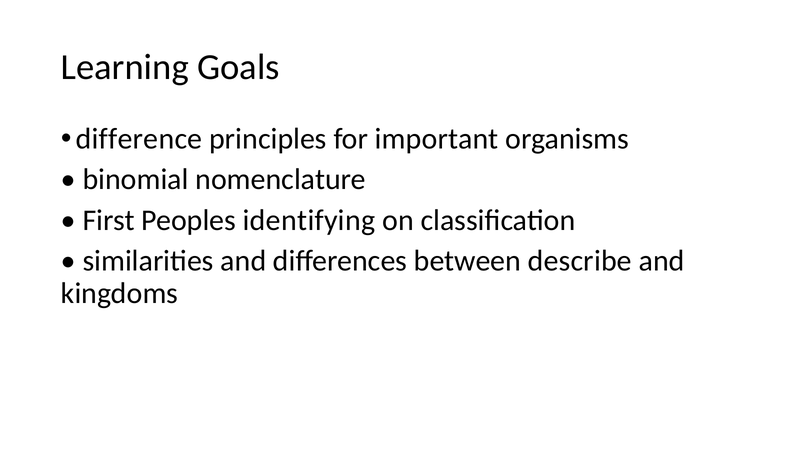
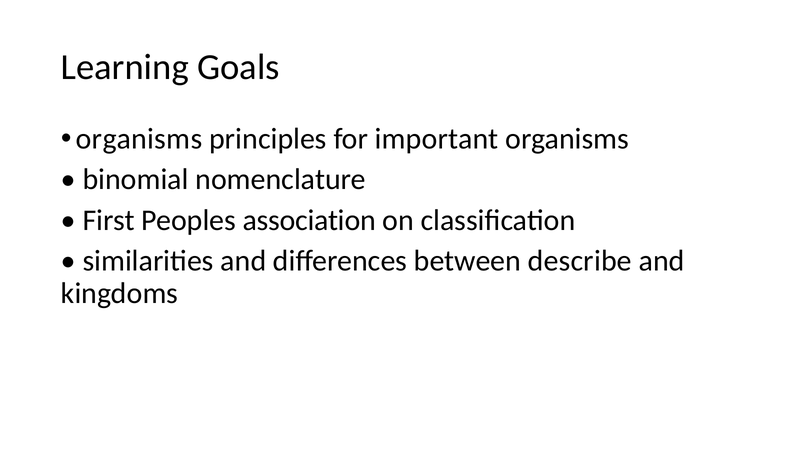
difference: difference -> organisms (139, 139)
identifying: identifying -> association (309, 220)
